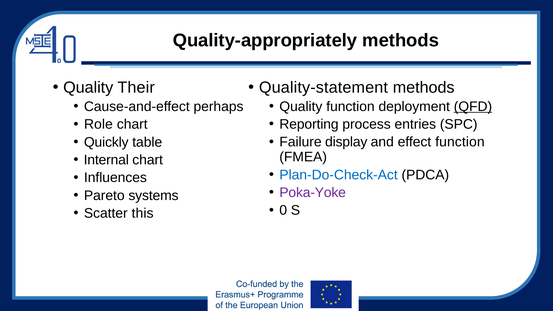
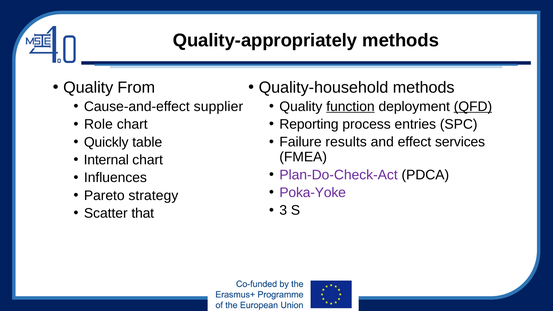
Quality-statement: Quality-statement -> Quality-household (324, 87)
Their: Their -> From (136, 87)
function underline: none -> present (350, 106)
perhaps: perhaps -> supplier (218, 107)
display: display -> results (346, 142)
effect function: function -> services (460, 142)
Plan-Do-Check-Act colour: blue -> purple (339, 175)
systems: systems -> strategy (153, 196)
0: 0 -> 3 (283, 210)
this: this -> that (143, 213)
